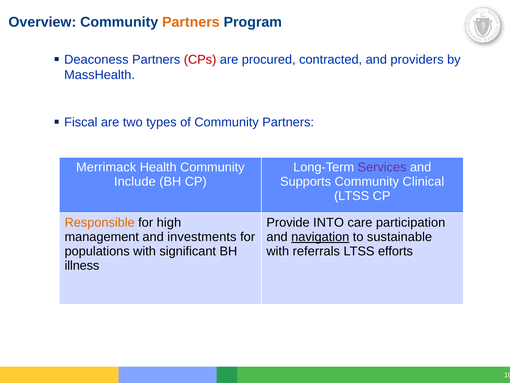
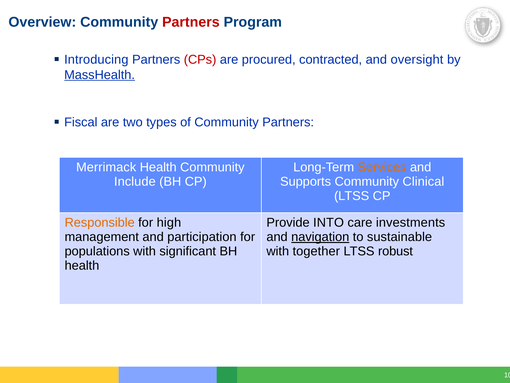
Partners colour: orange -> red (191, 22)
Deaconess: Deaconess -> Introducing (96, 60)
providers: providers -> oversight (417, 60)
MassHealth underline: none -> present (100, 75)
Services colour: purple -> orange (382, 167)
participation: participation -> investments (411, 222)
investments: investments -> participation (202, 237)
referrals: referrals -> together (316, 251)
efforts: efforts -> robust (395, 251)
illness: illness -> health (82, 265)
